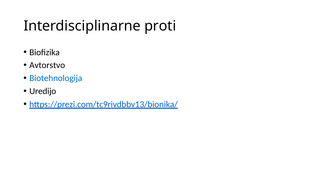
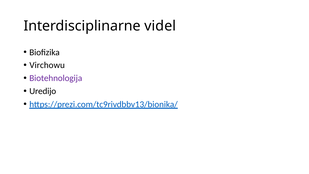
proti: proti -> videl (160, 26)
Avtorstvo: Avtorstvo -> Virchowu (47, 65)
Biotehnologija colour: blue -> purple (56, 78)
